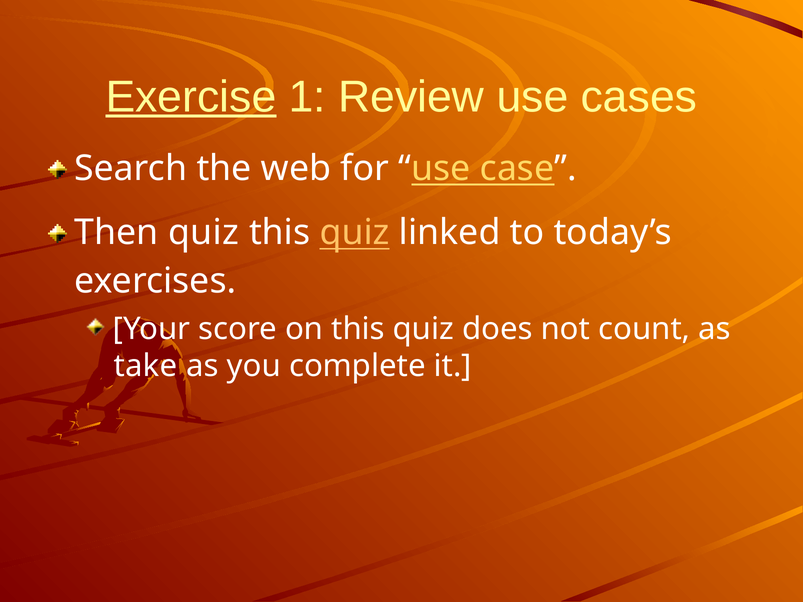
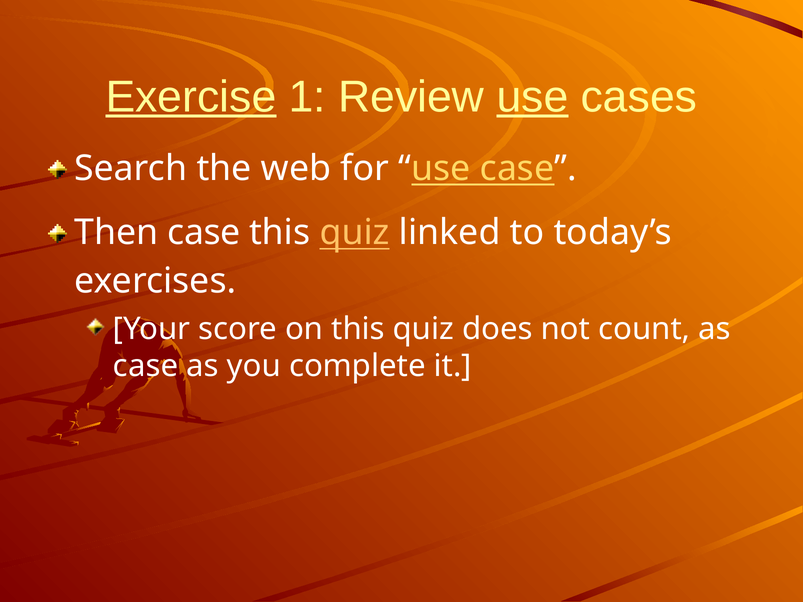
use underline: none -> present (532, 97)
Then quiz: quiz -> case (204, 233)
take: take -> case (146, 366)
